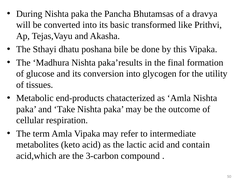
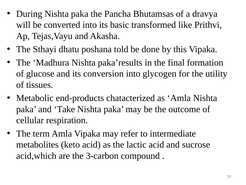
bile: bile -> told (121, 49)
contain: contain -> sucrose (196, 144)
